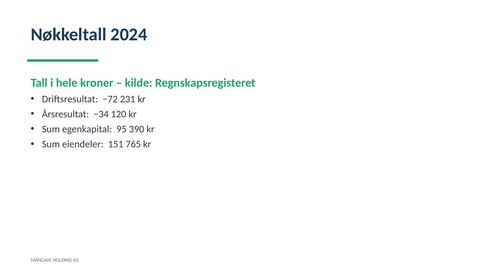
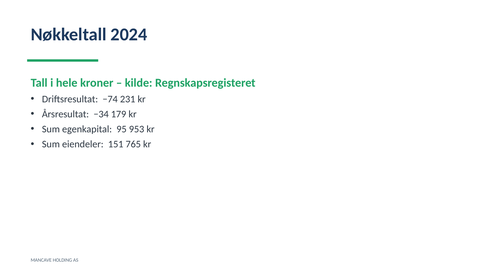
−72: −72 -> −74 (110, 99)
120: 120 -> 179 (119, 114)
390: 390 -> 953 (137, 129)
